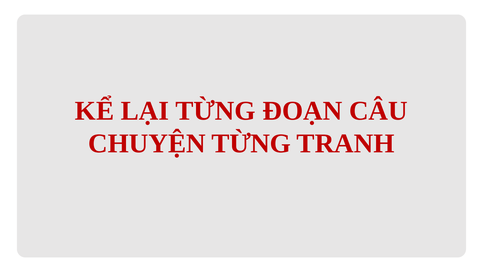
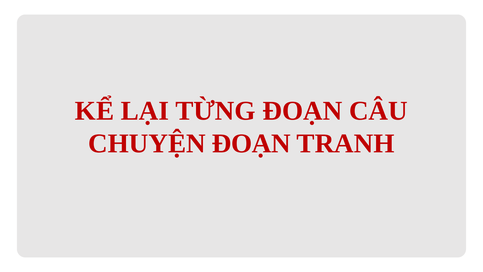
CHUYỆN TỪNG: TỪNG -> ĐOẠN (251, 143)
